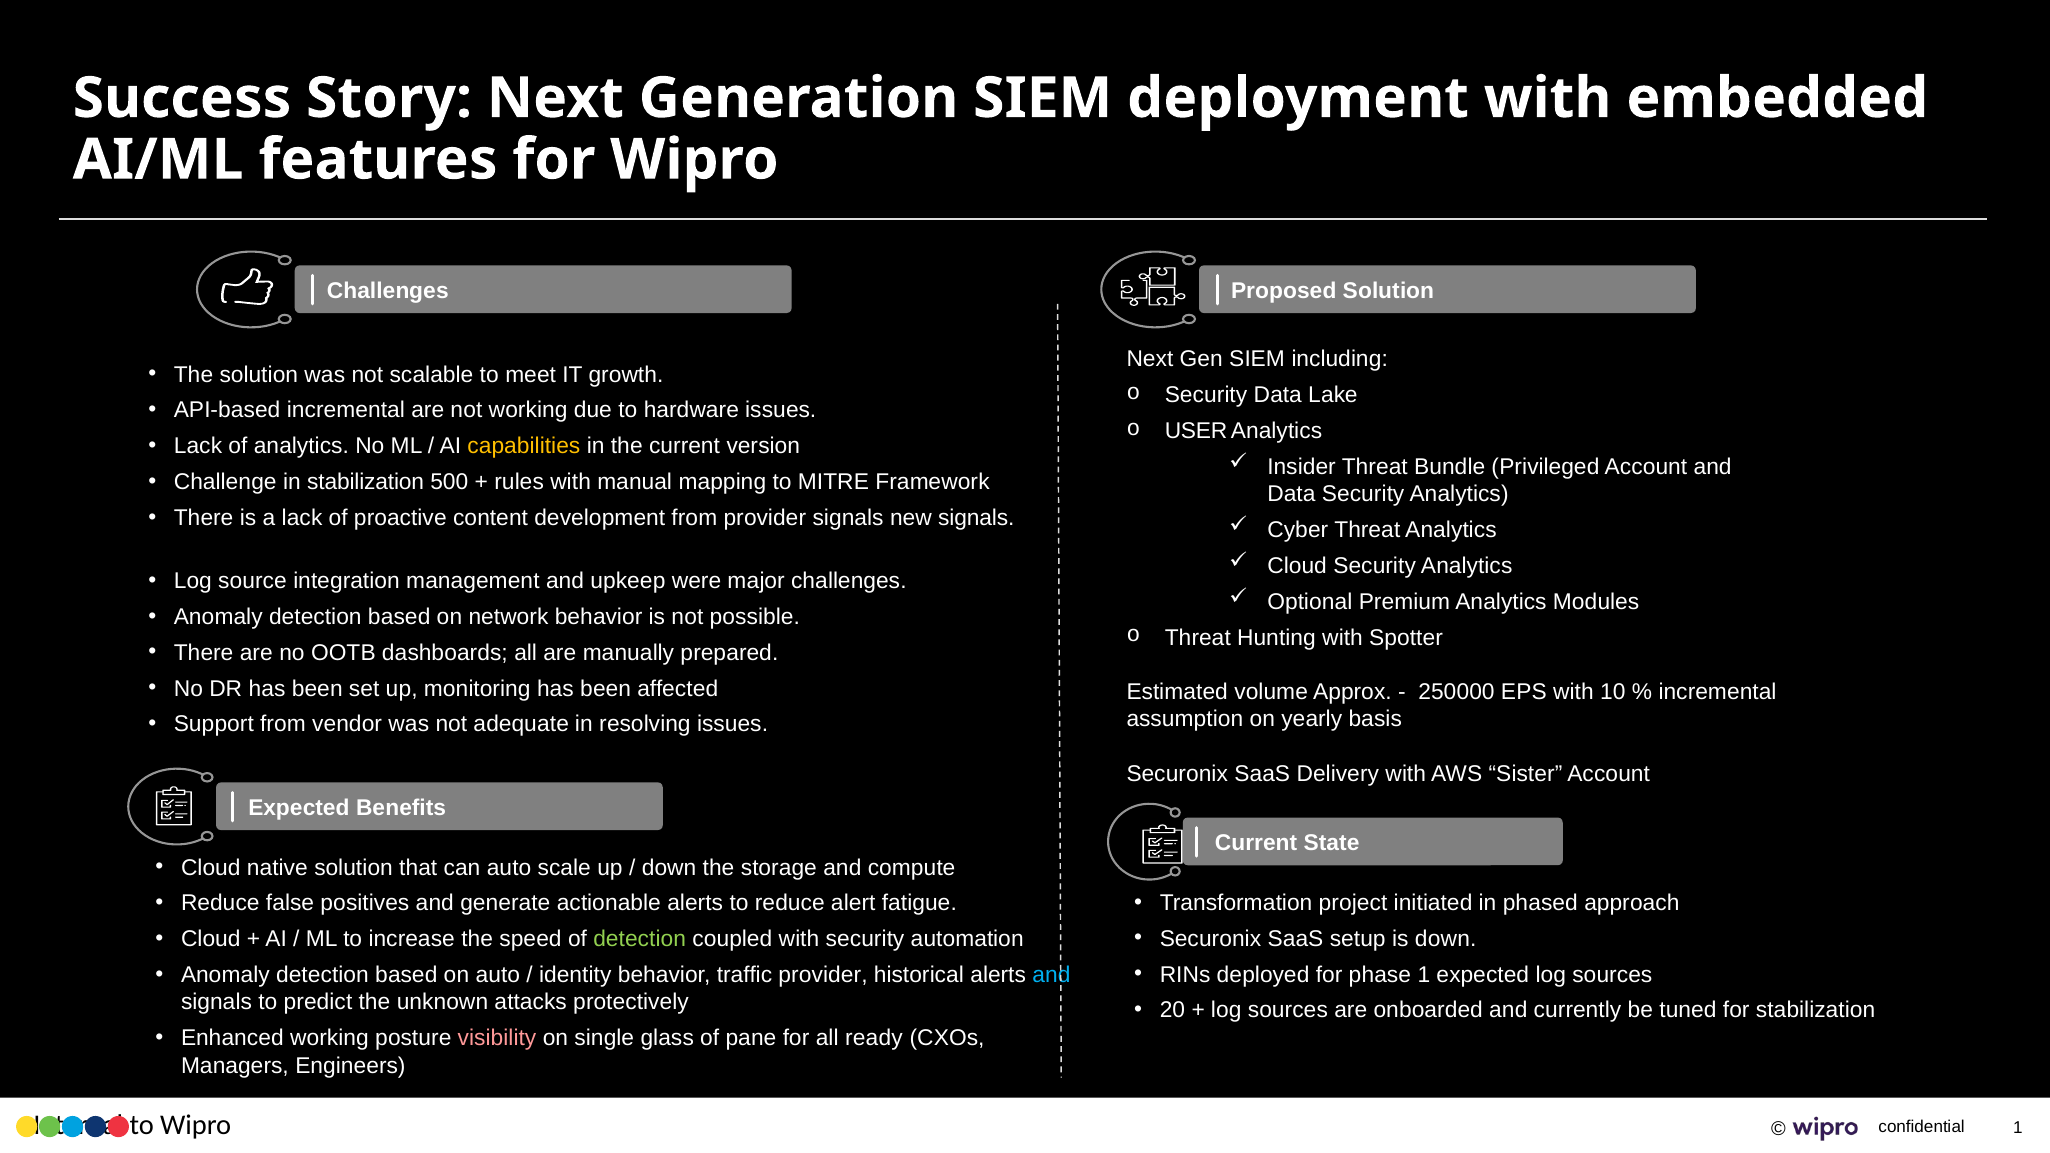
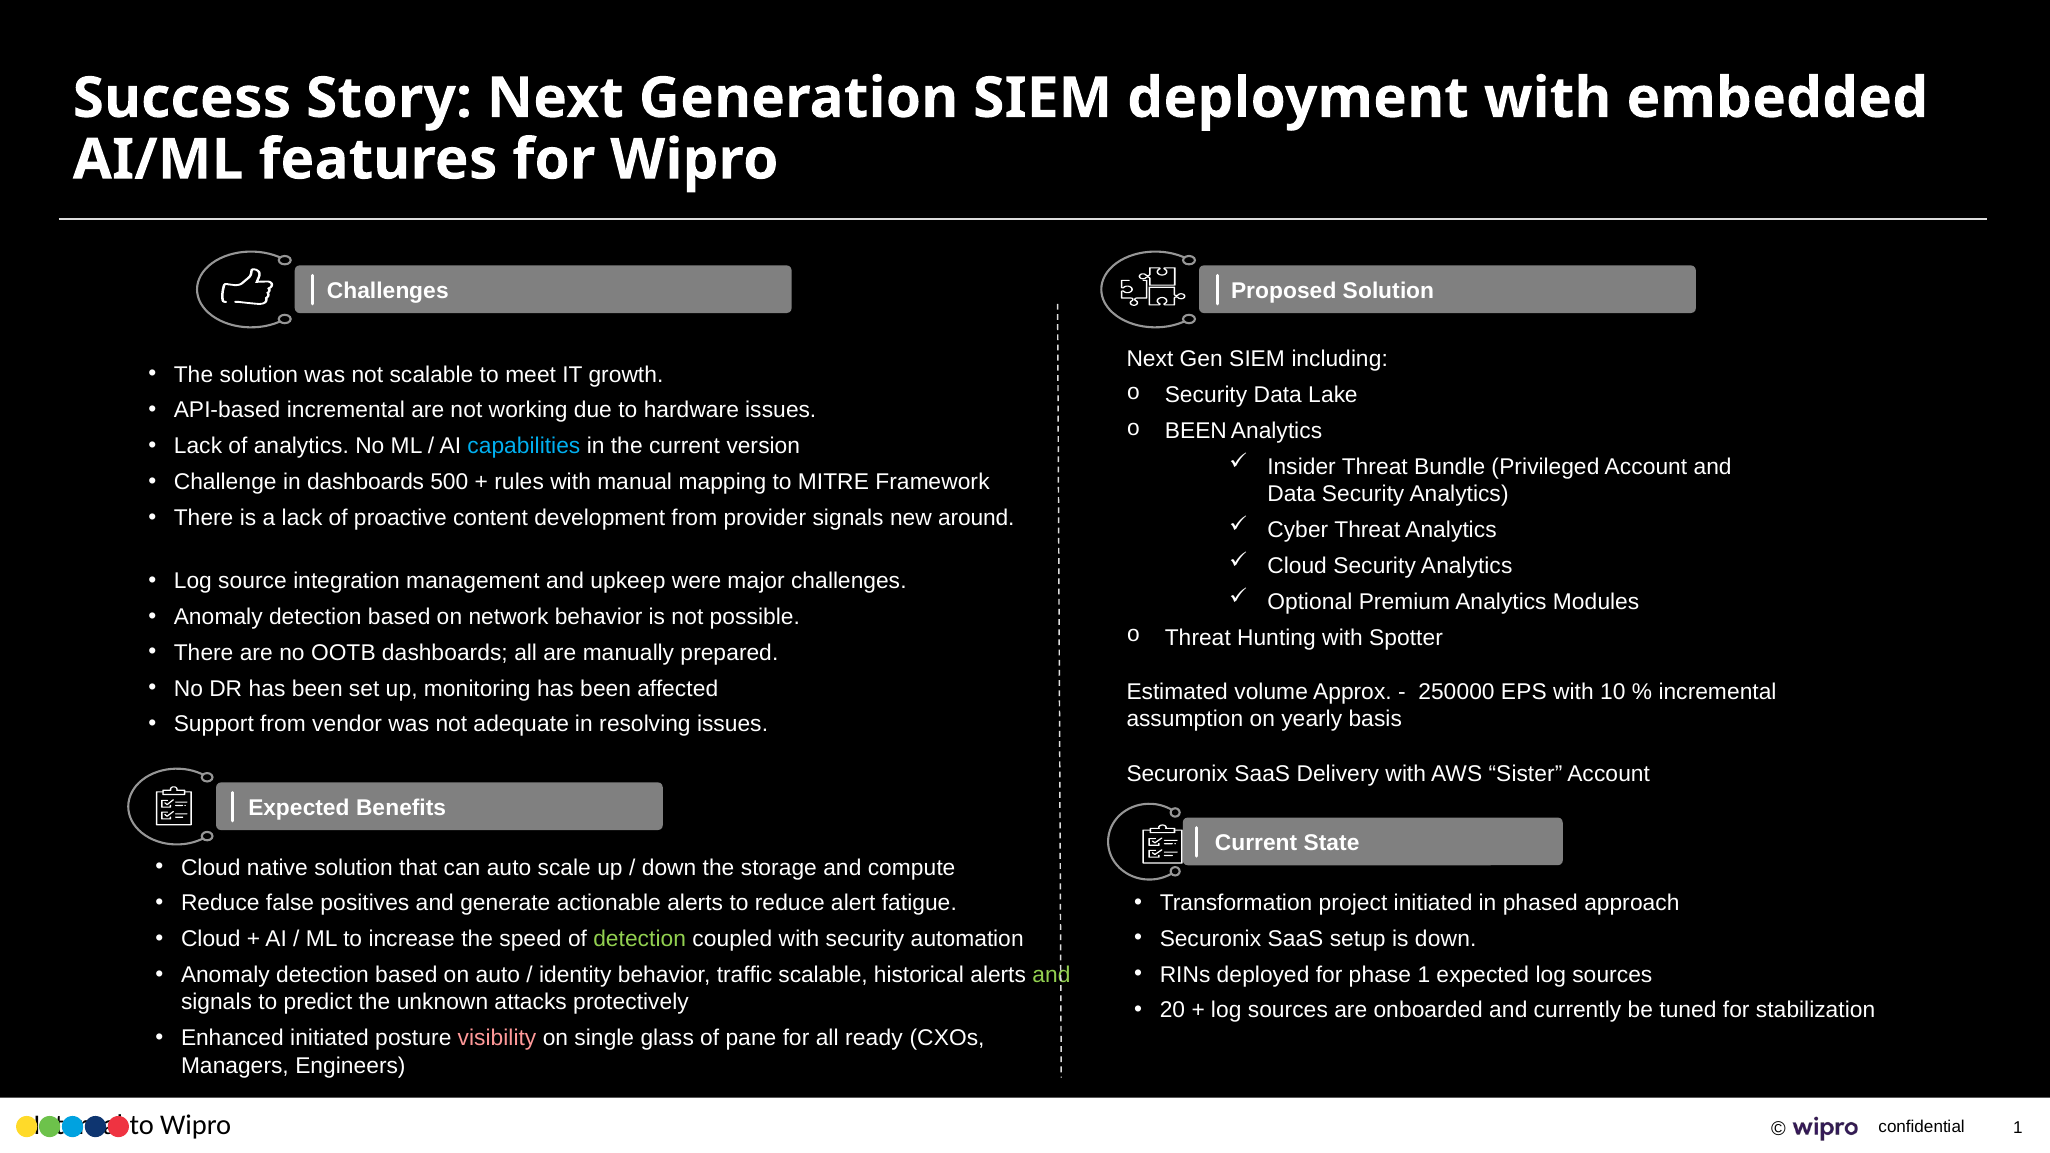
USER: USER -> BEEN (1196, 431)
capabilities colour: yellow -> light blue (524, 446)
in stabilization: stabilization -> dashboards (366, 482)
new signals: signals -> around (976, 518)
traffic provider: provider -> scalable (823, 975)
and colour: light blue -> light green (1052, 975)
Enhanced working: working -> initiated (329, 1038)
